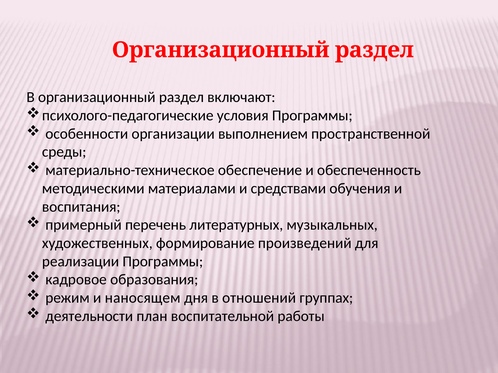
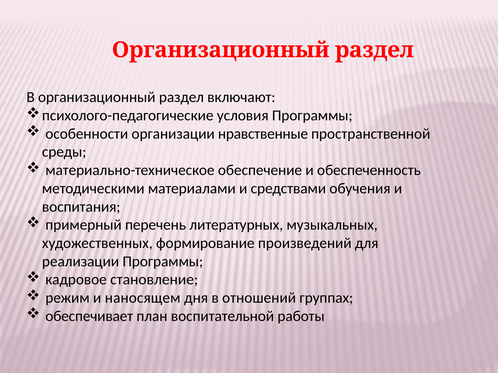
выполнением: выполнением -> нравственные (263, 134)
образования: образования -> становление (154, 280)
деятельности: деятельности -> обеспечивает (89, 316)
